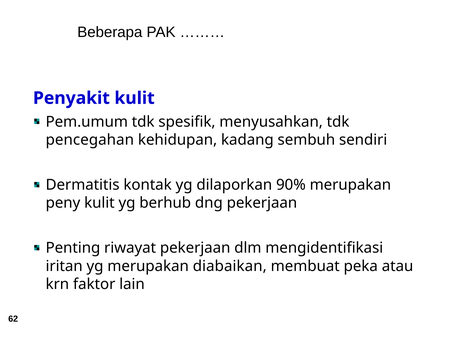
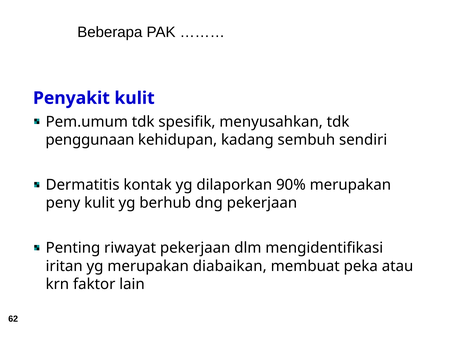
pencegahan: pencegahan -> penggunaan (90, 140)
